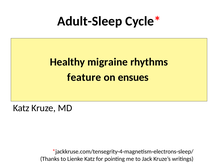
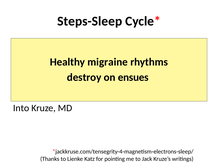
Adult-Sleep: Adult-Sleep -> Steps-Sleep (90, 21)
feature: feature -> destroy (84, 77)
Katz: Katz -> Into (21, 108)
